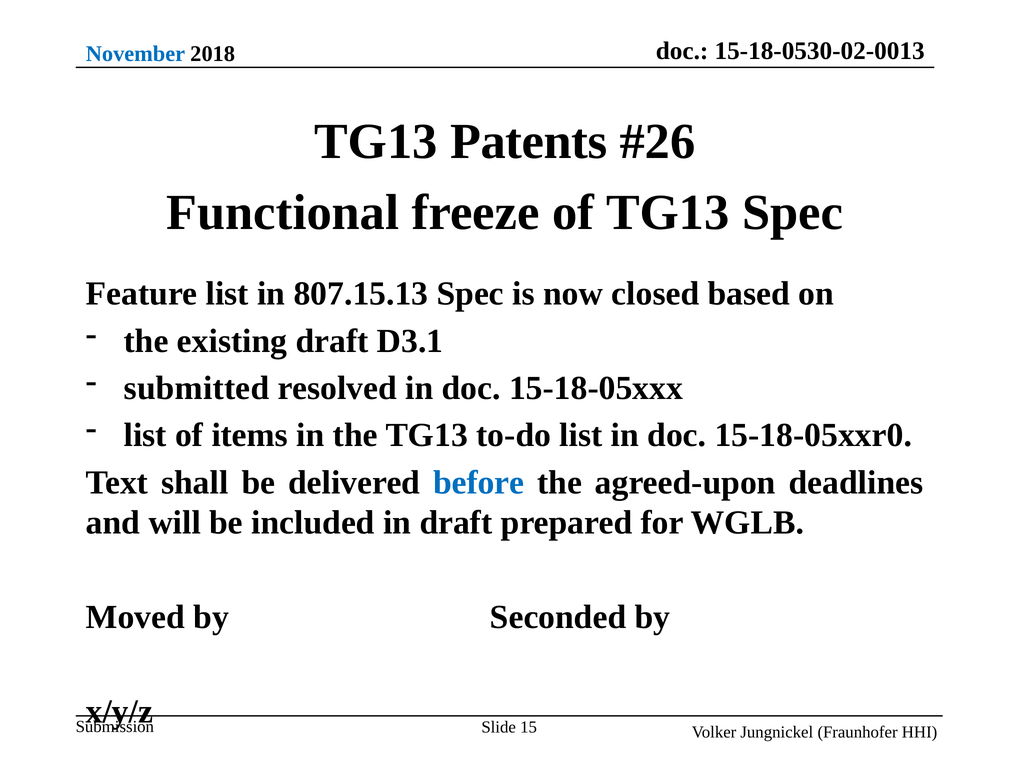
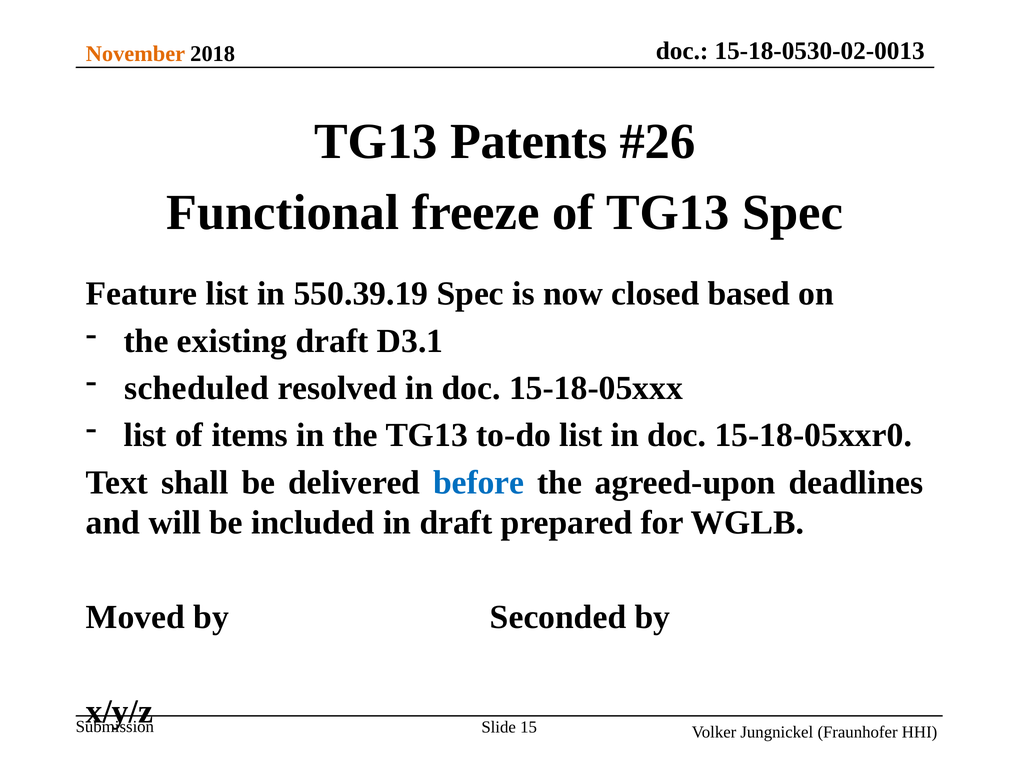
November colour: blue -> orange (135, 54)
807.15.13: 807.15.13 -> 550.39.19 (361, 294)
submitted: submitted -> scheduled (196, 388)
